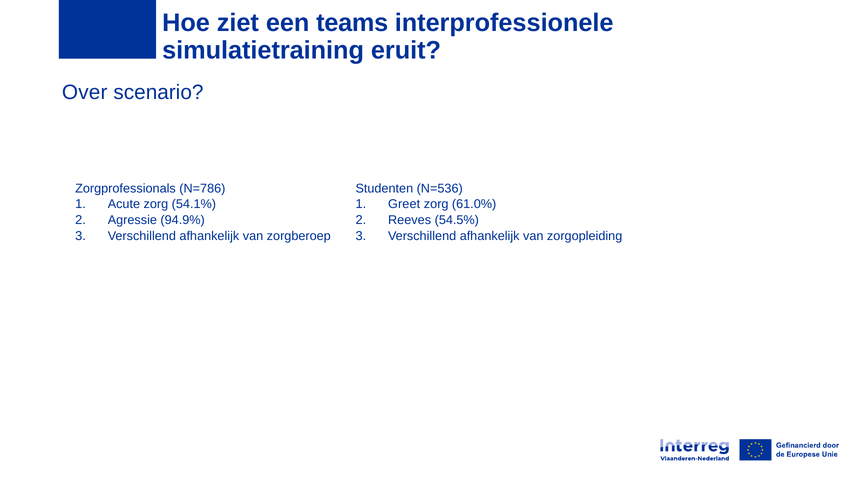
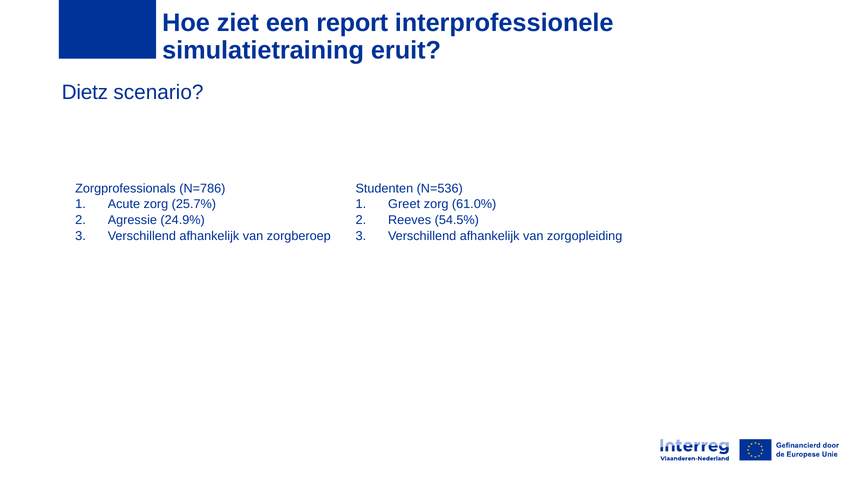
teams: teams -> report (352, 23)
Over: Over -> Dietz (85, 92)
54.1%: 54.1% -> 25.7% (194, 204)
94.9%: 94.9% -> 24.9% (183, 220)
